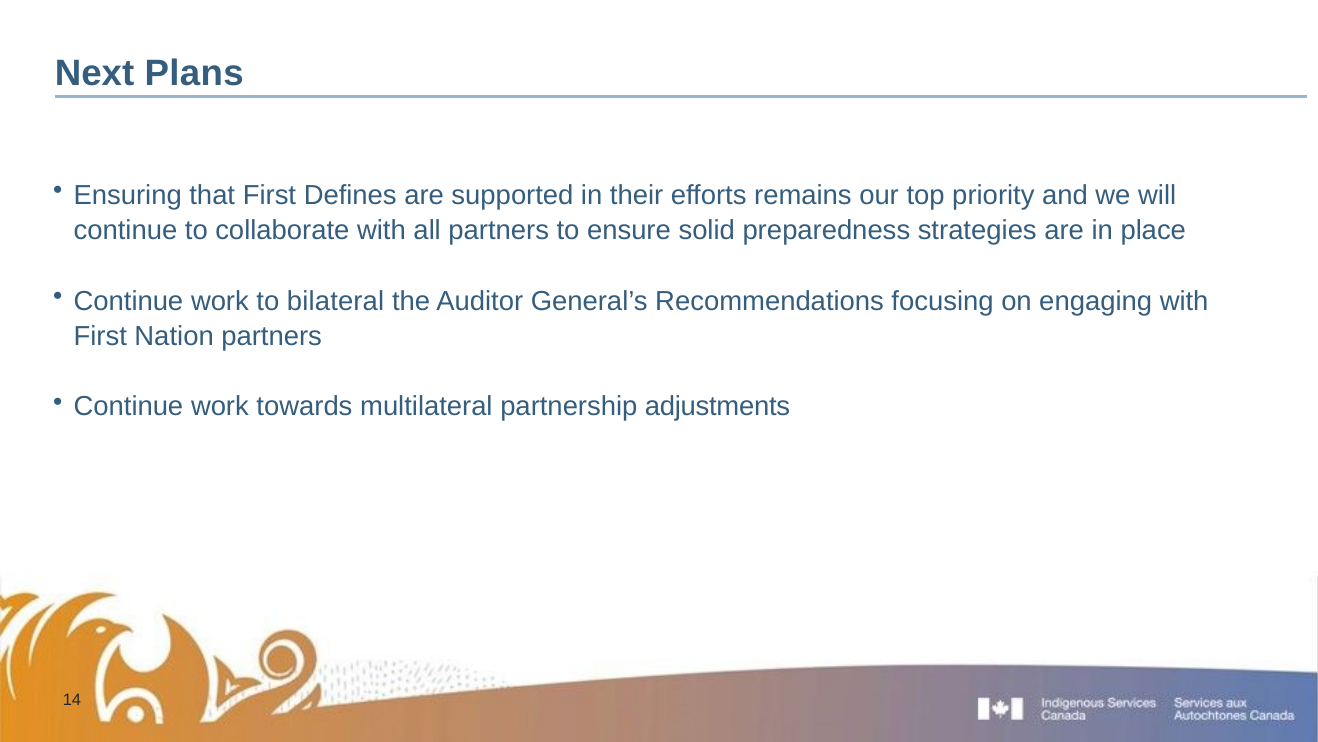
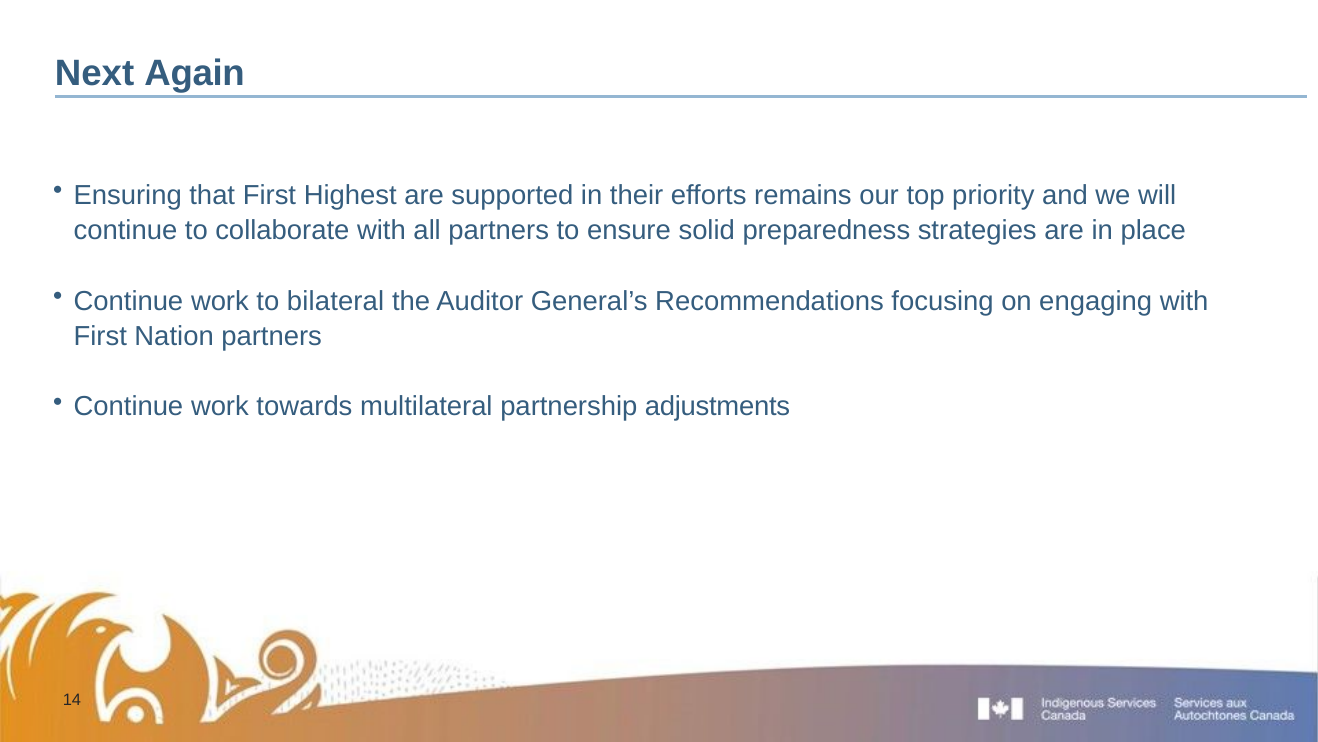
Plans: Plans -> Again (195, 73)
Defines: Defines -> Highest (350, 195)
